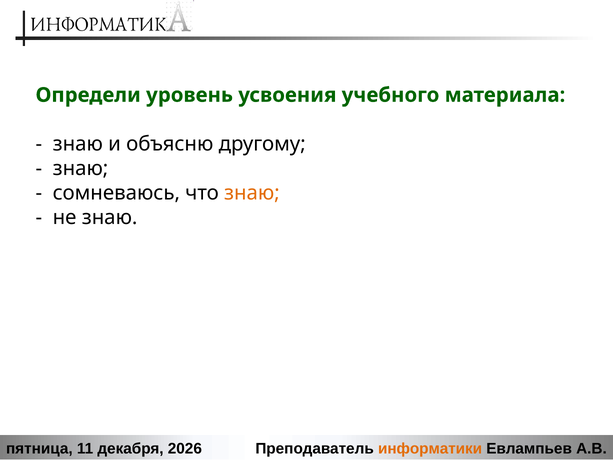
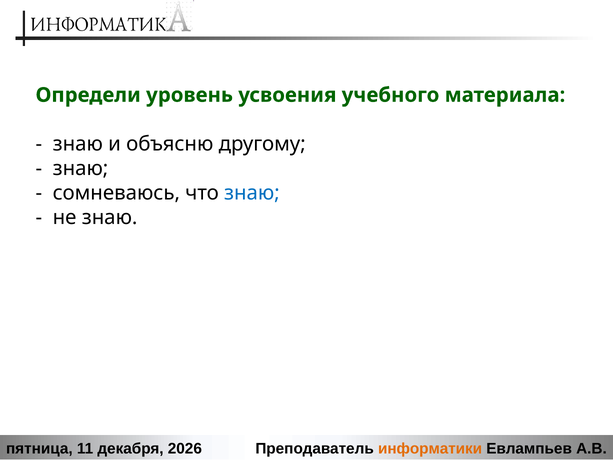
знаю colour: orange -> blue (252, 193)
